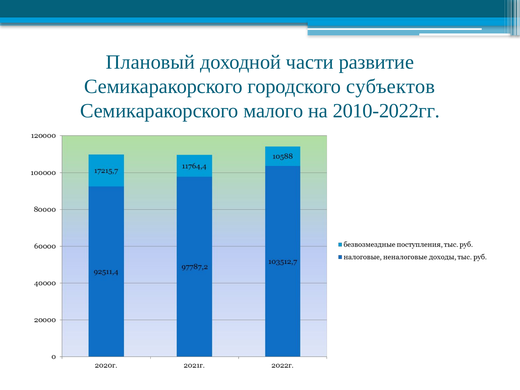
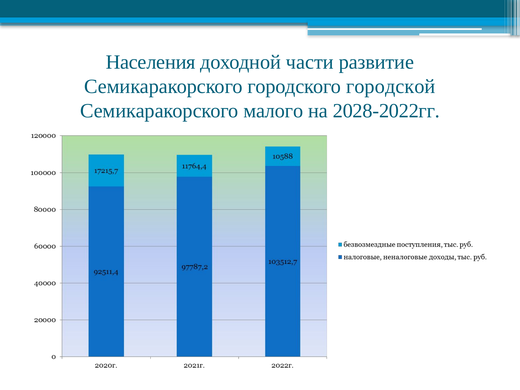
Плановый: Плановый -> Населения (151, 62)
субъектов: субъектов -> городской (391, 87)
2010-2022гг: 2010-2022гг -> 2028-2022гг (386, 111)
